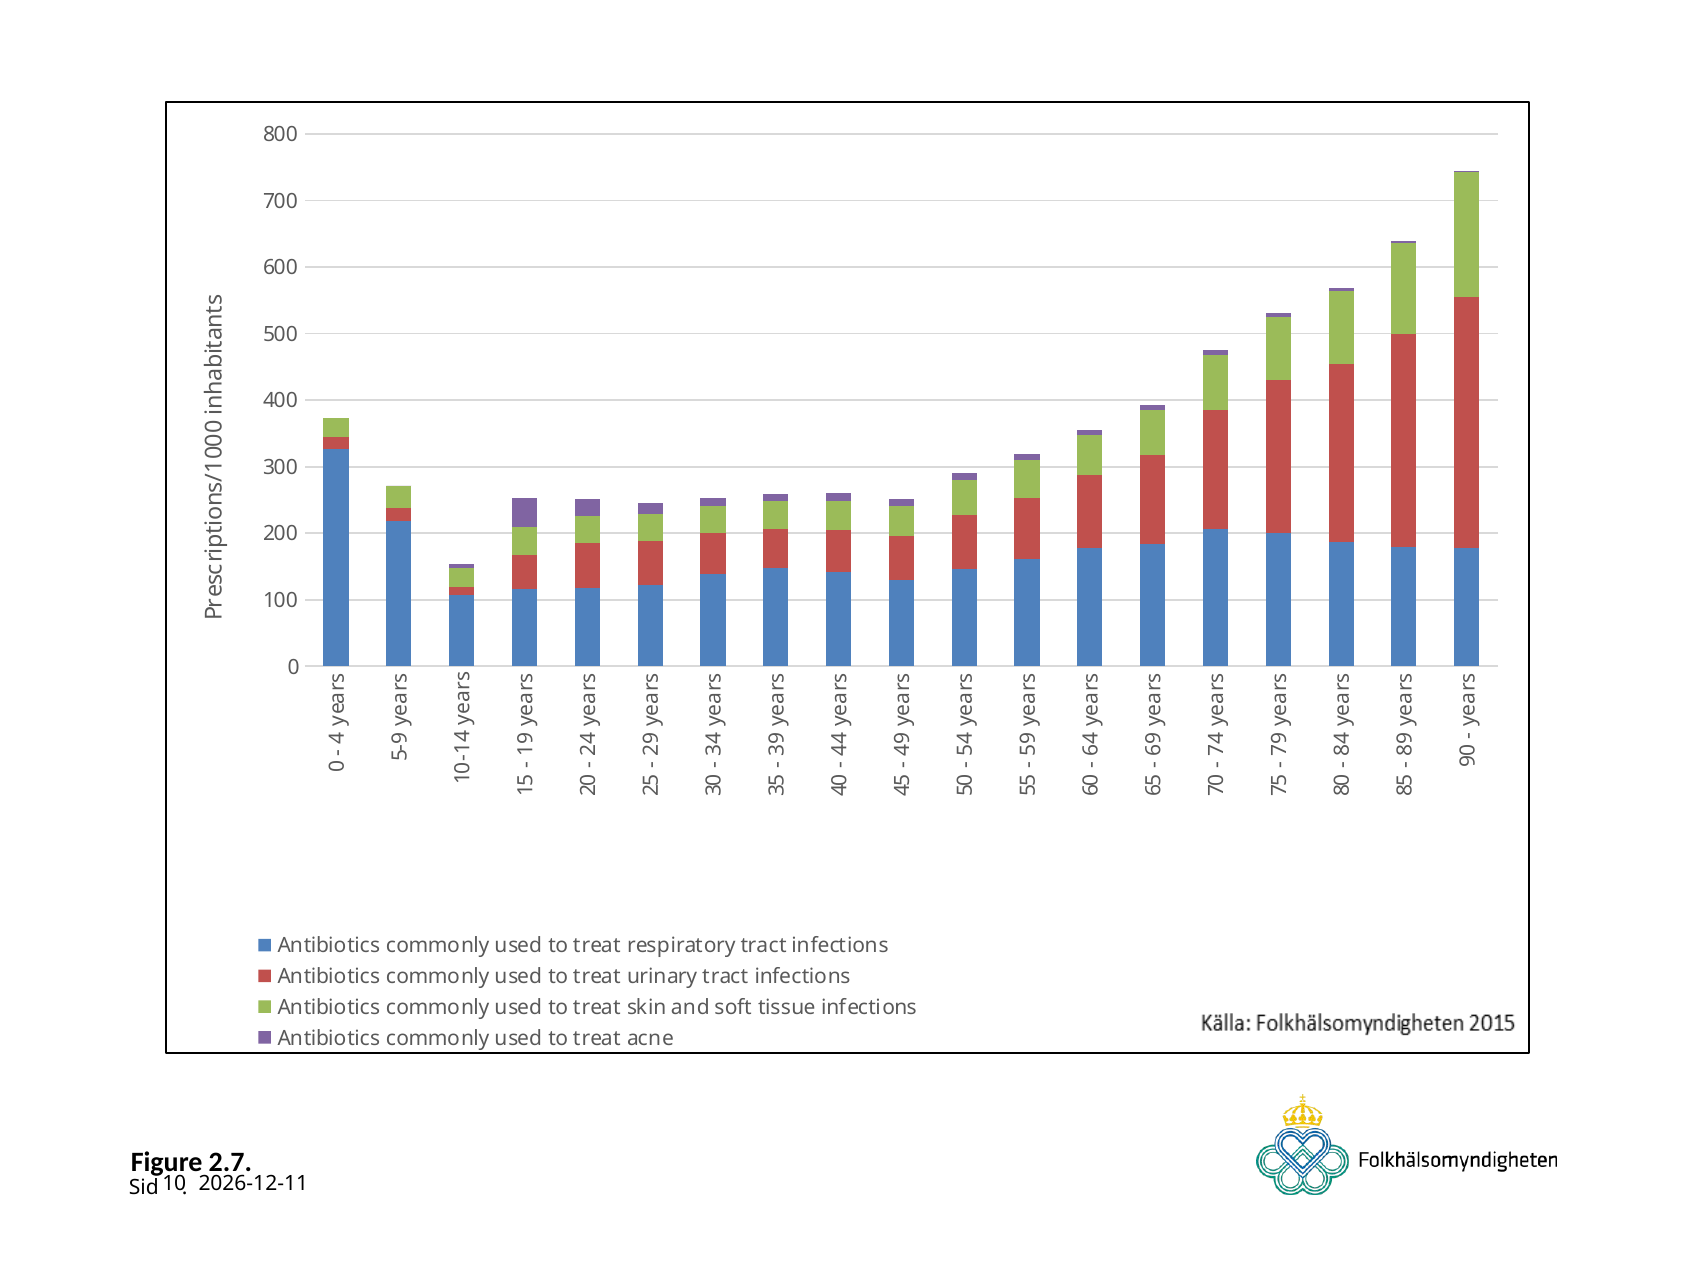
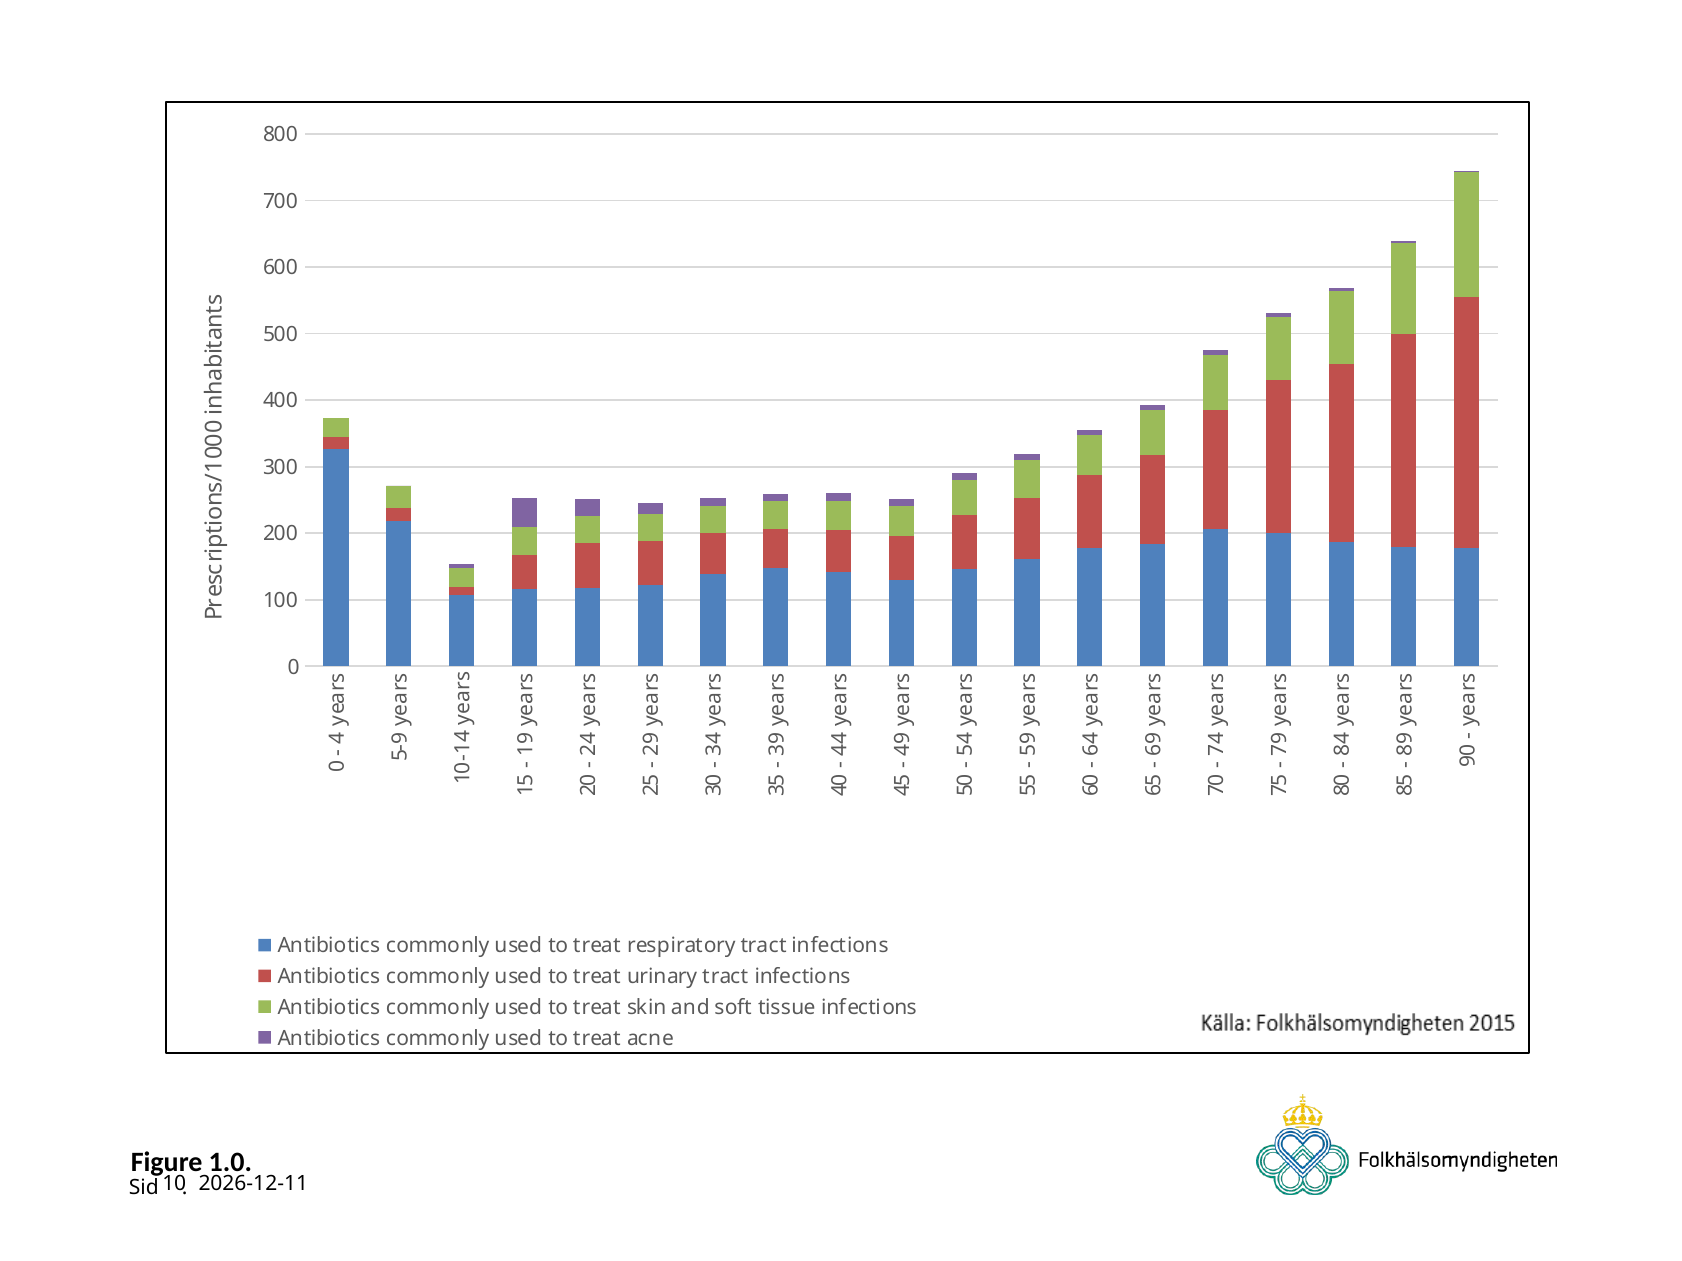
2.7: 2.7 -> 1.0 (230, 1163)
